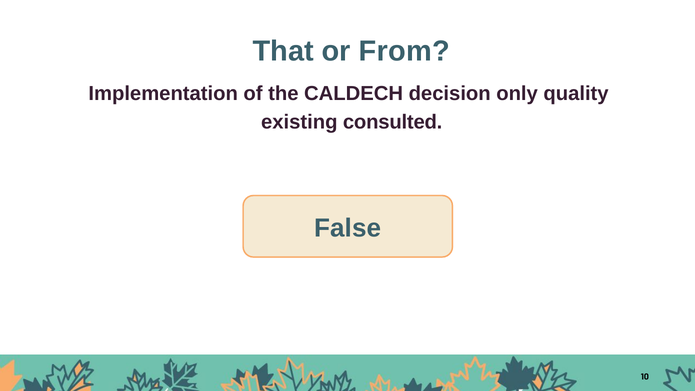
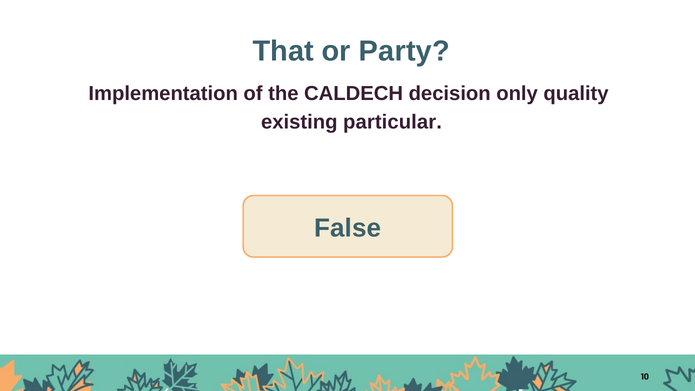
From: From -> Party (404, 51)
consulted: consulted -> particular (392, 122)
